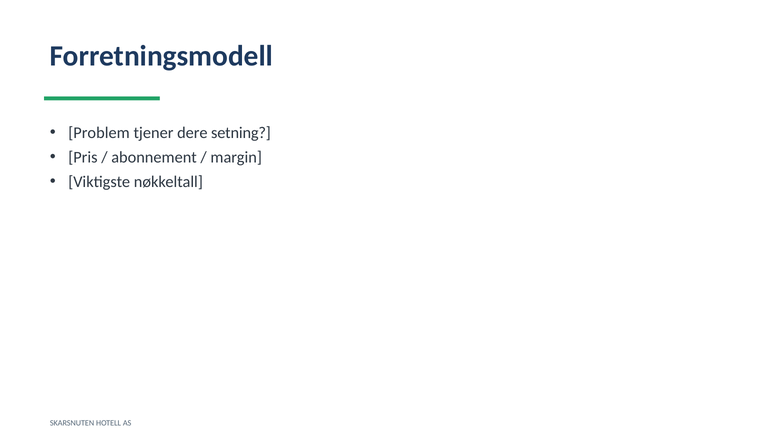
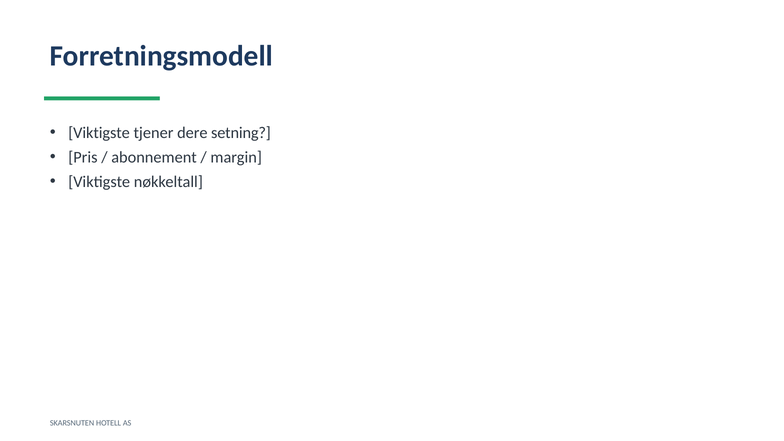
Problem: Problem -> Viktigste (99, 133)
